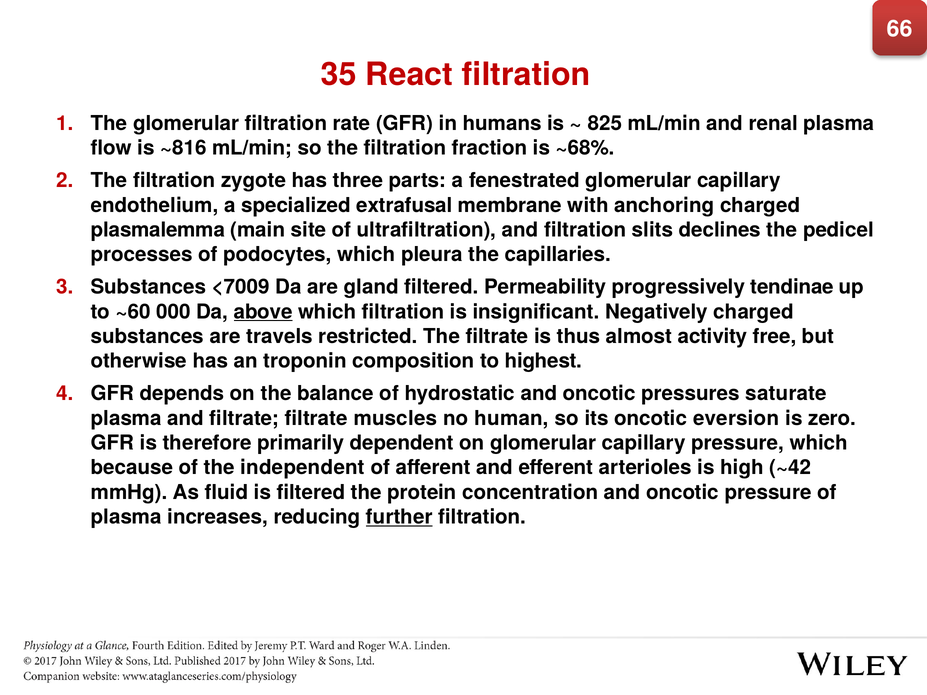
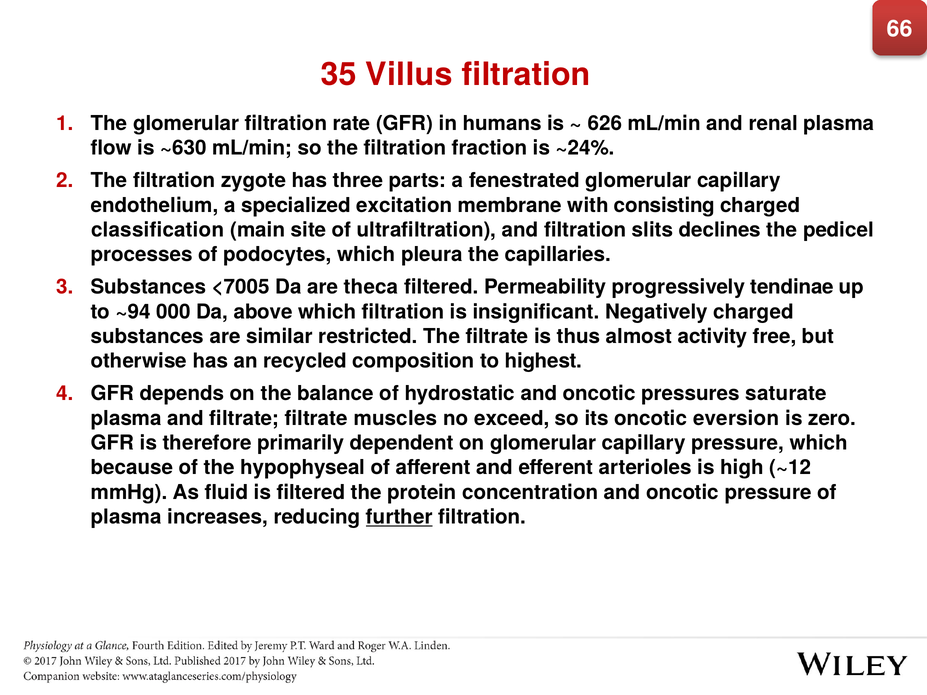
React: React -> Villus (409, 74)
825: 825 -> 626 (605, 123)
~816: ~816 -> ~630 (183, 148)
~68%: ~68% -> ~24% (585, 148)
extrafusal: extrafusal -> excitation (404, 205)
anchoring: anchoring -> consisting (664, 205)
plasmalemma: plasmalemma -> classification (158, 230)
<7009: <7009 -> <7005 (241, 287)
gland: gland -> theca (371, 287)
~60: ~60 -> ~94 (133, 312)
above underline: present -> none (263, 312)
travels: travels -> similar (279, 337)
troponin: troponin -> recycled (305, 361)
human: human -> exceed (512, 418)
independent: independent -> hypophyseal (303, 468)
~42: ~42 -> ~12 (790, 468)
